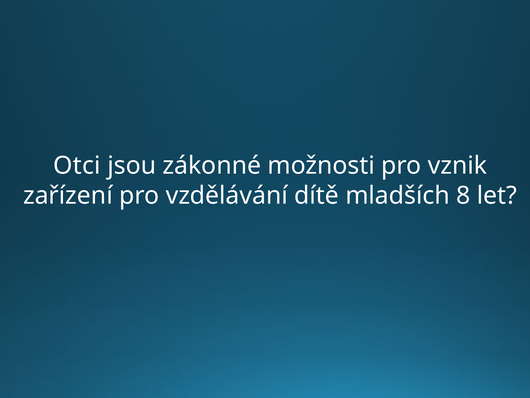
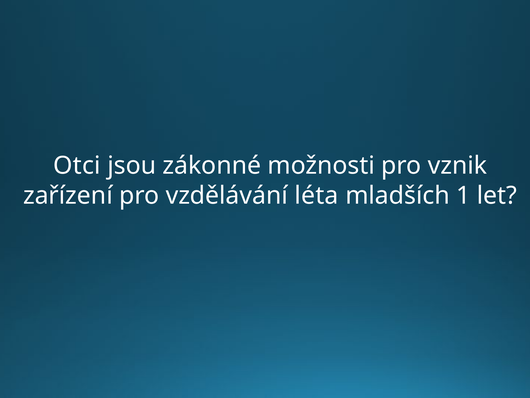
dítě: dítě -> léta (316, 195)
8: 8 -> 1 (463, 195)
